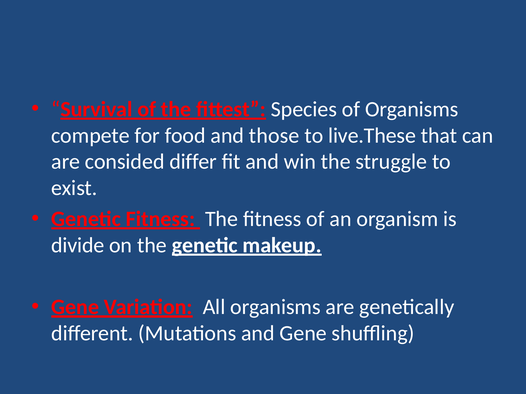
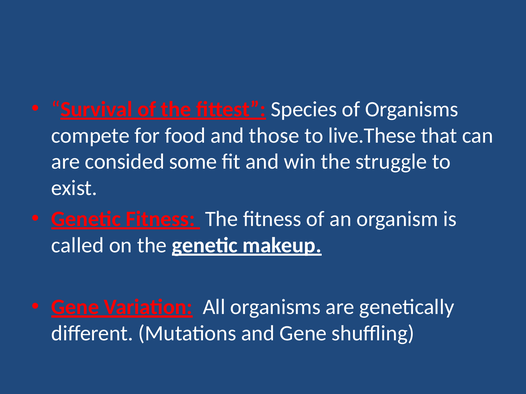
differ: differ -> some (193, 162)
divide: divide -> called (78, 246)
